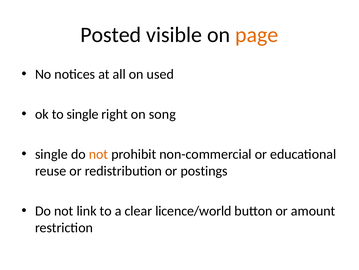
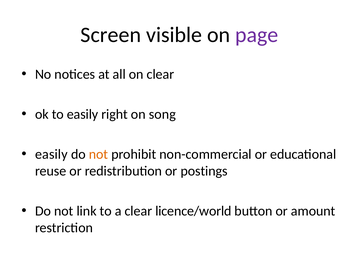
Posted: Posted -> Screen (111, 35)
page colour: orange -> purple (257, 35)
on used: used -> clear (160, 74)
to single: single -> easily (83, 114)
single: single -> easily (51, 154)
